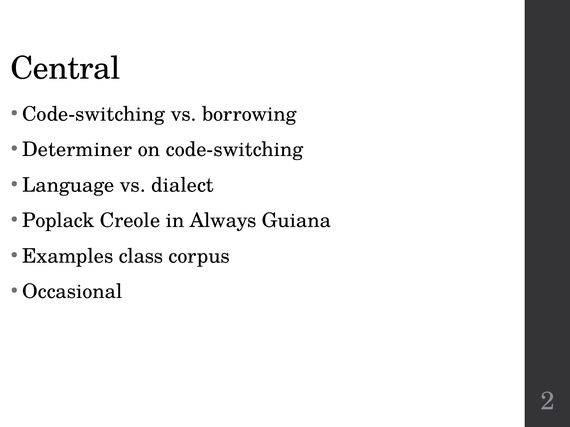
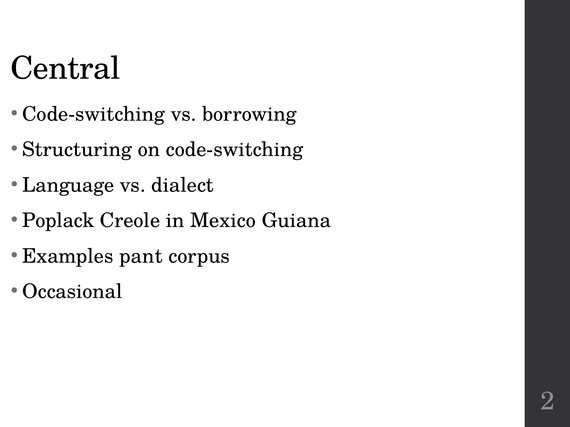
Determiner: Determiner -> Structuring (77, 150)
Always: Always -> Mexico (223, 221)
class: class -> pant (141, 256)
